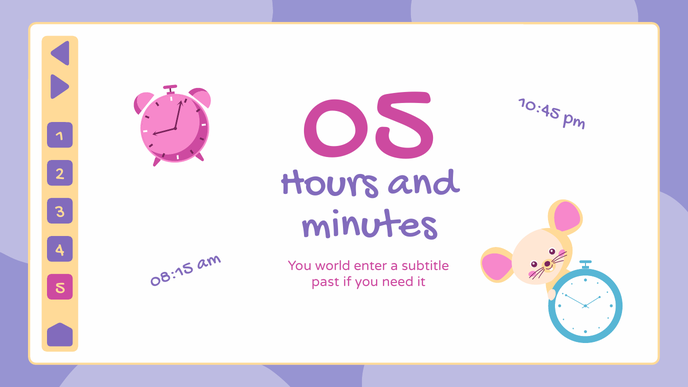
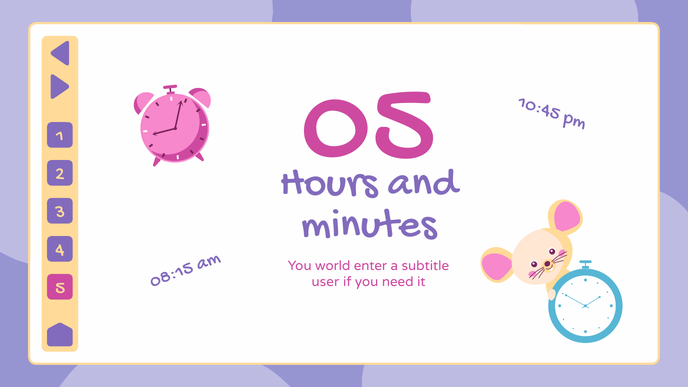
past: past -> user (325, 282)
